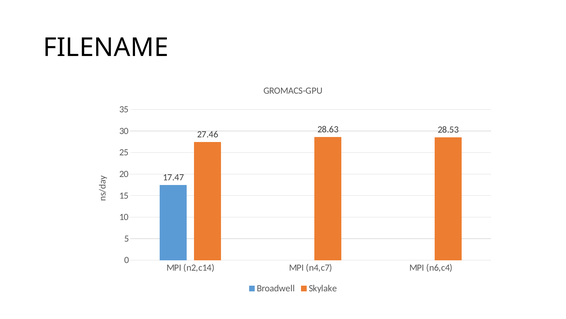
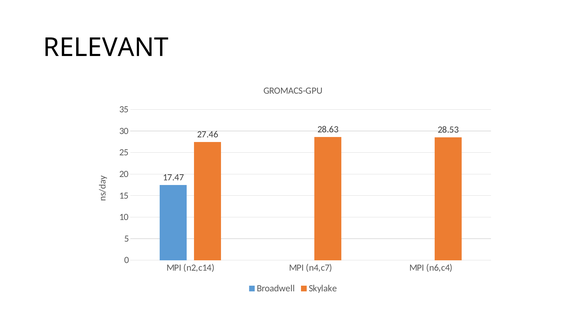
FILENAME: FILENAME -> RELEVANT (106, 48)
